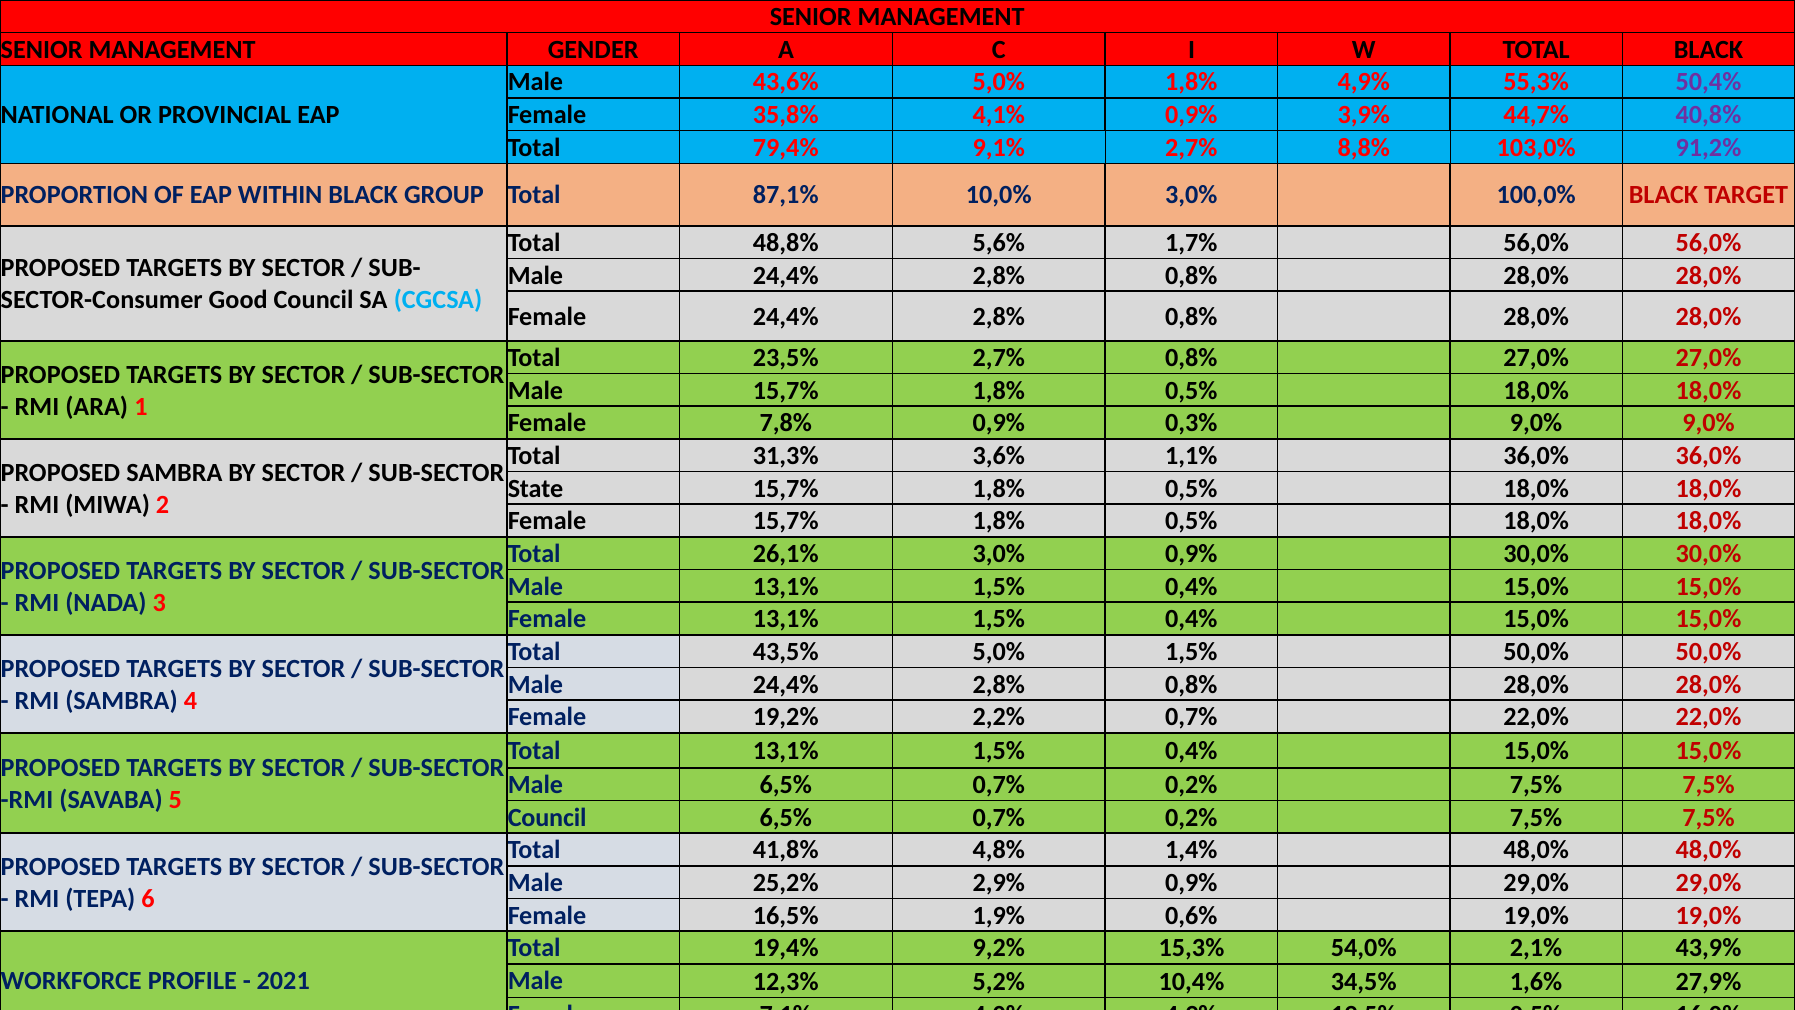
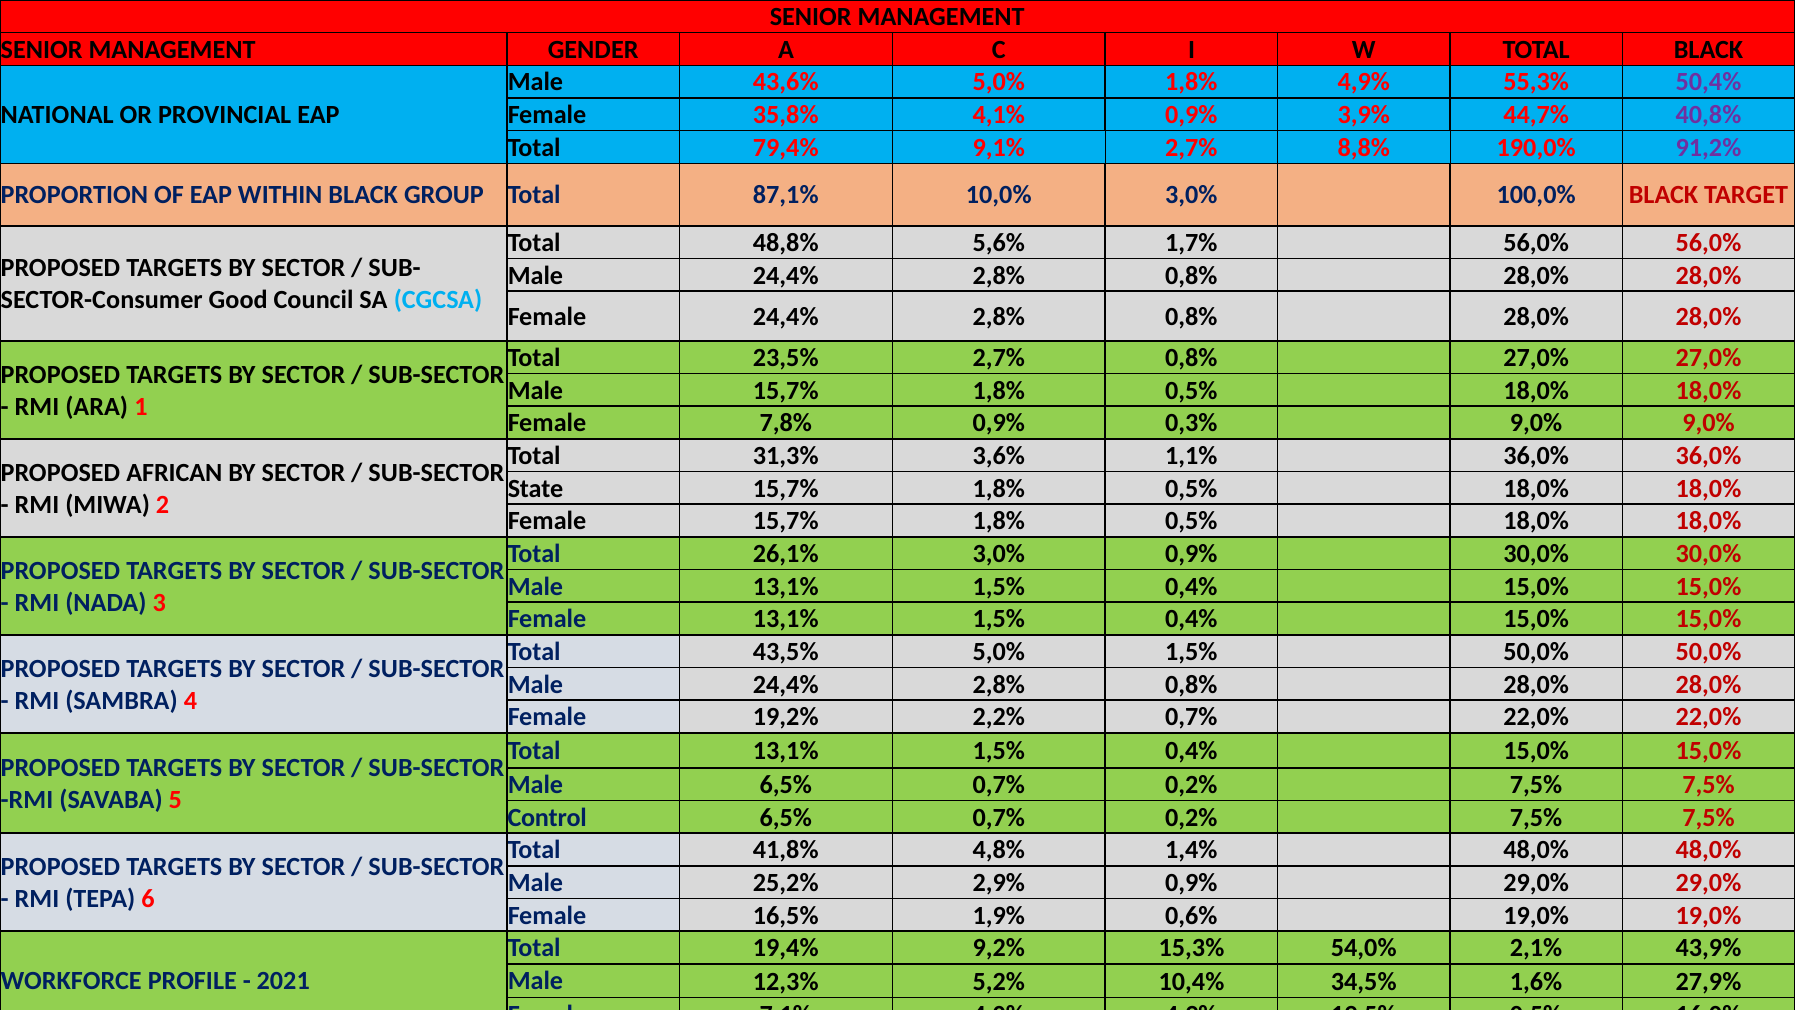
103,0%: 103,0% -> 190,0% (1536, 148)
PROPOSED SAMBRA: SAMBRA -> AFRICAN (174, 472)
Council: Council -> Control (547, 817)
